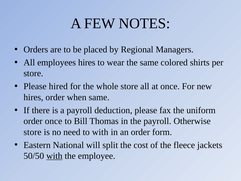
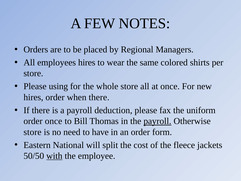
hired: hired -> using (58, 86)
when same: same -> there (99, 97)
payroll underline: none -> present (157, 121)
to with: with -> have (100, 132)
